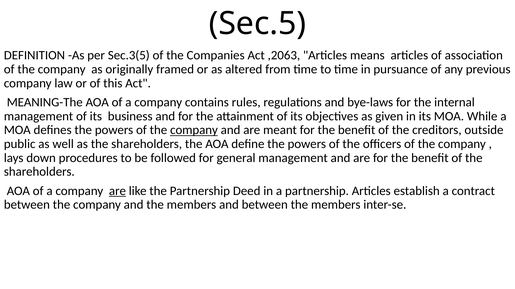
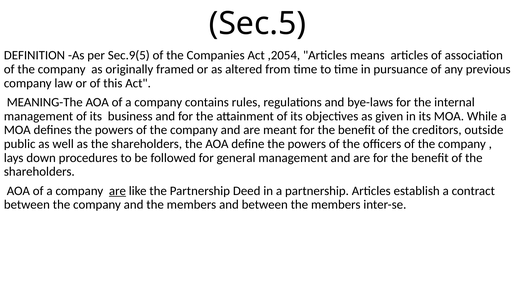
Sec.3(5: Sec.3(5 -> Sec.9(5 (129, 56)
,2063: ,2063 -> ,2054 (284, 56)
company underline: present -> none (194, 130)
